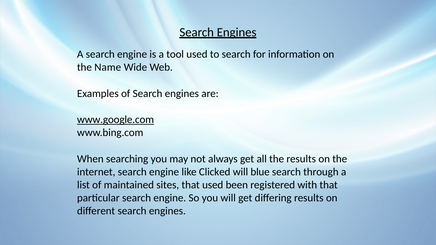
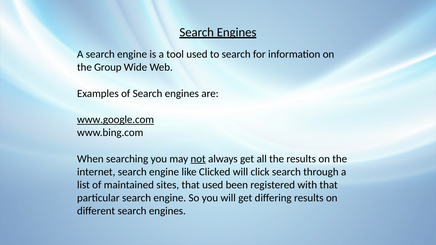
Name: Name -> Group (108, 67)
not underline: none -> present (198, 159)
blue: blue -> click (260, 172)
